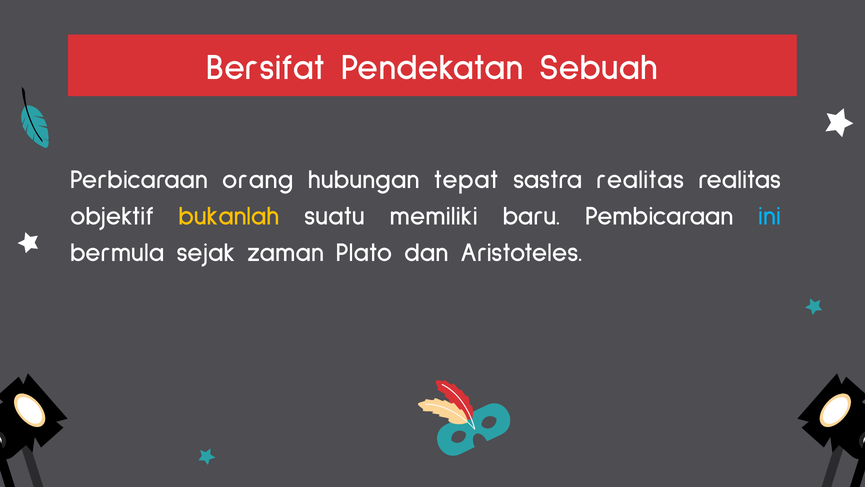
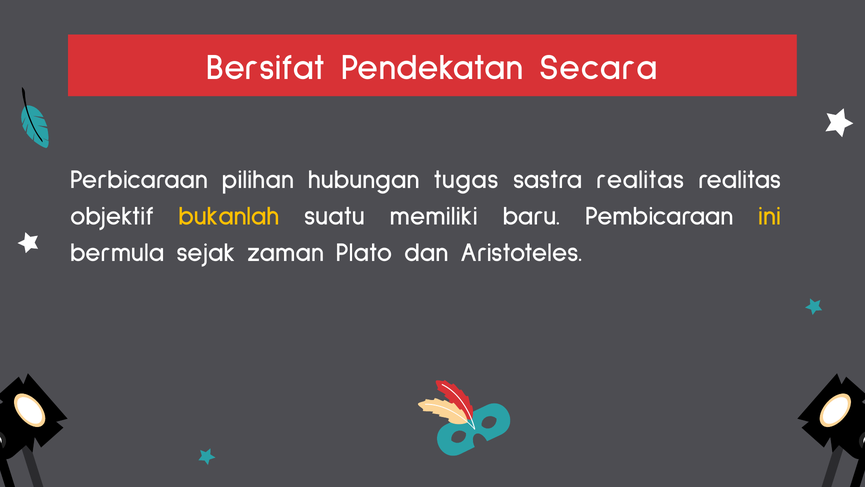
Sebuah: Sebuah -> Secara (599, 67)
orang: orang -> pilihan (258, 180)
tepat: tepat -> tugas (466, 180)
ini colour: light blue -> yellow (770, 216)
